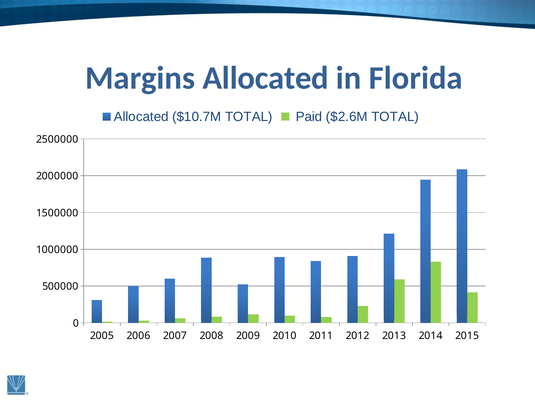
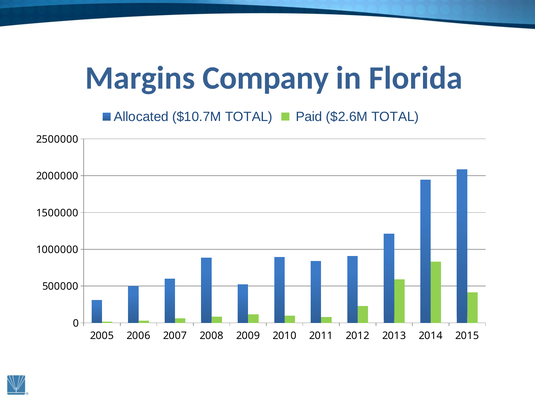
Margins Allocated: Allocated -> Company (266, 78)
